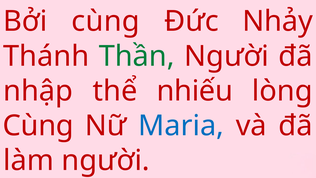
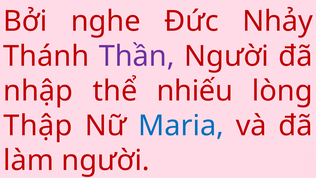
Bởi cùng: cùng -> nghe (106, 21)
Thần colour: green -> purple (137, 56)
Cùng: Cùng -> Thập (38, 126)
